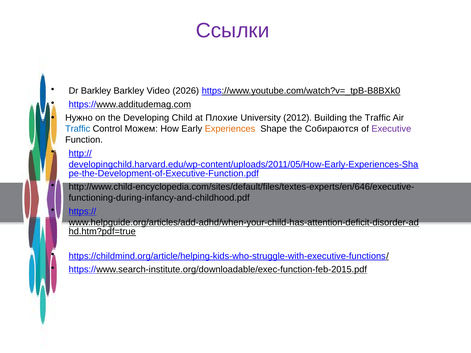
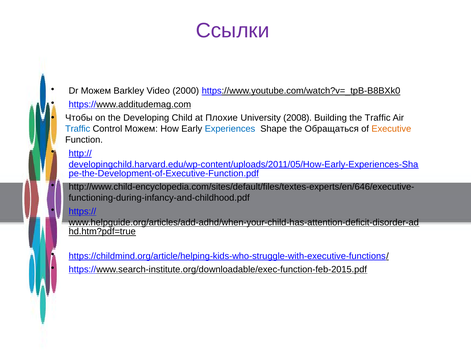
Dr Barkley: Barkley -> Можем (96, 91)
2026: 2026 -> 2000 (186, 91)
Нужно: Нужно -> Чтобы (79, 118)
2012: 2012 -> 2008 (298, 118)
Experiences colour: orange -> blue (230, 129)
Собираются: Собираются -> Обращаться (332, 129)
Executive colour: purple -> orange (391, 129)
